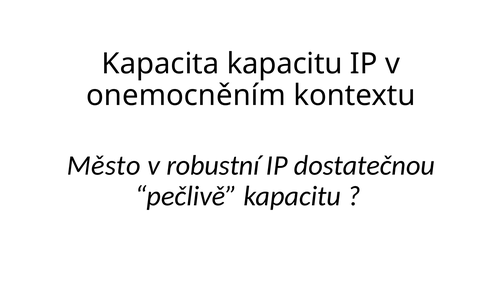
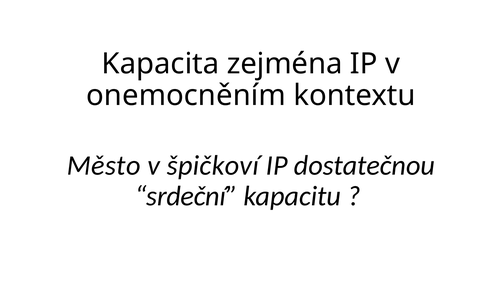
Kapacita kapacitu: kapacitu -> zejména (285, 64)
robustní: robustní -> špičkoví (213, 165)
pečlivě: pečlivě -> srdeční (186, 196)
